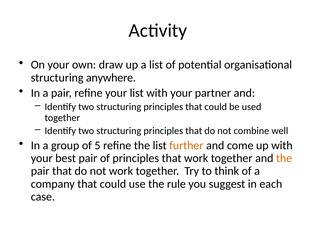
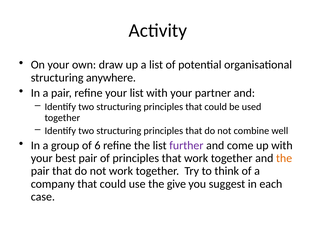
5: 5 -> 6 (97, 145)
further colour: orange -> purple (186, 145)
rule: rule -> give (176, 184)
